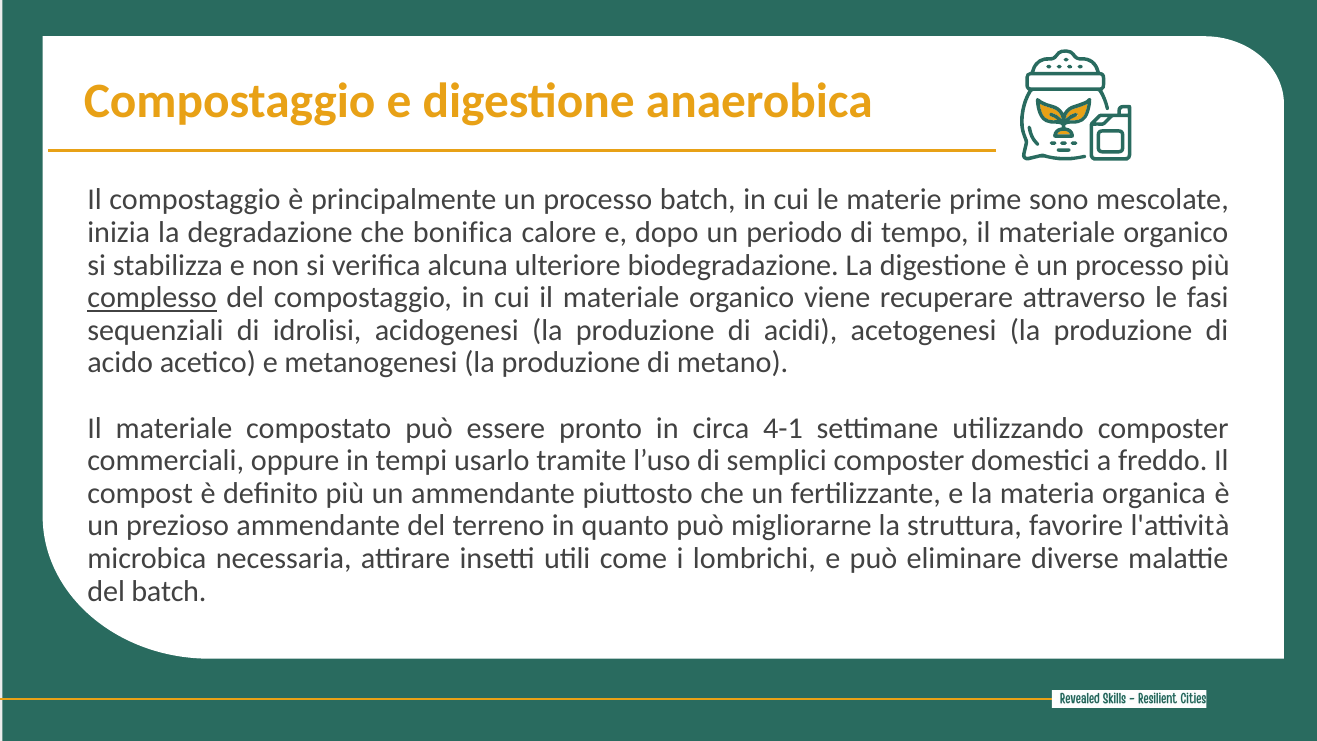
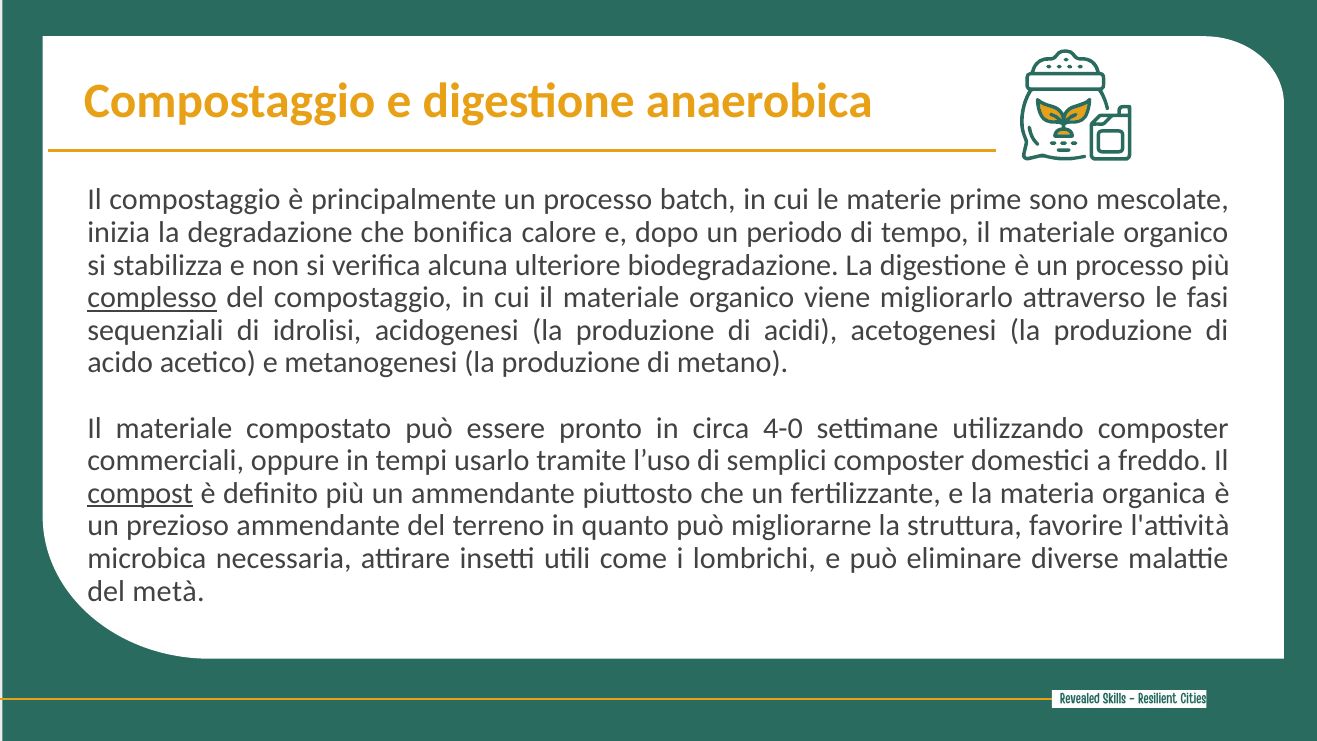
recuperare: recuperare -> migliorarlo (946, 298)
4-1: 4-1 -> 4-0 (783, 428)
compost underline: none -> present (140, 493)
del batch: batch -> metà (169, 591)
